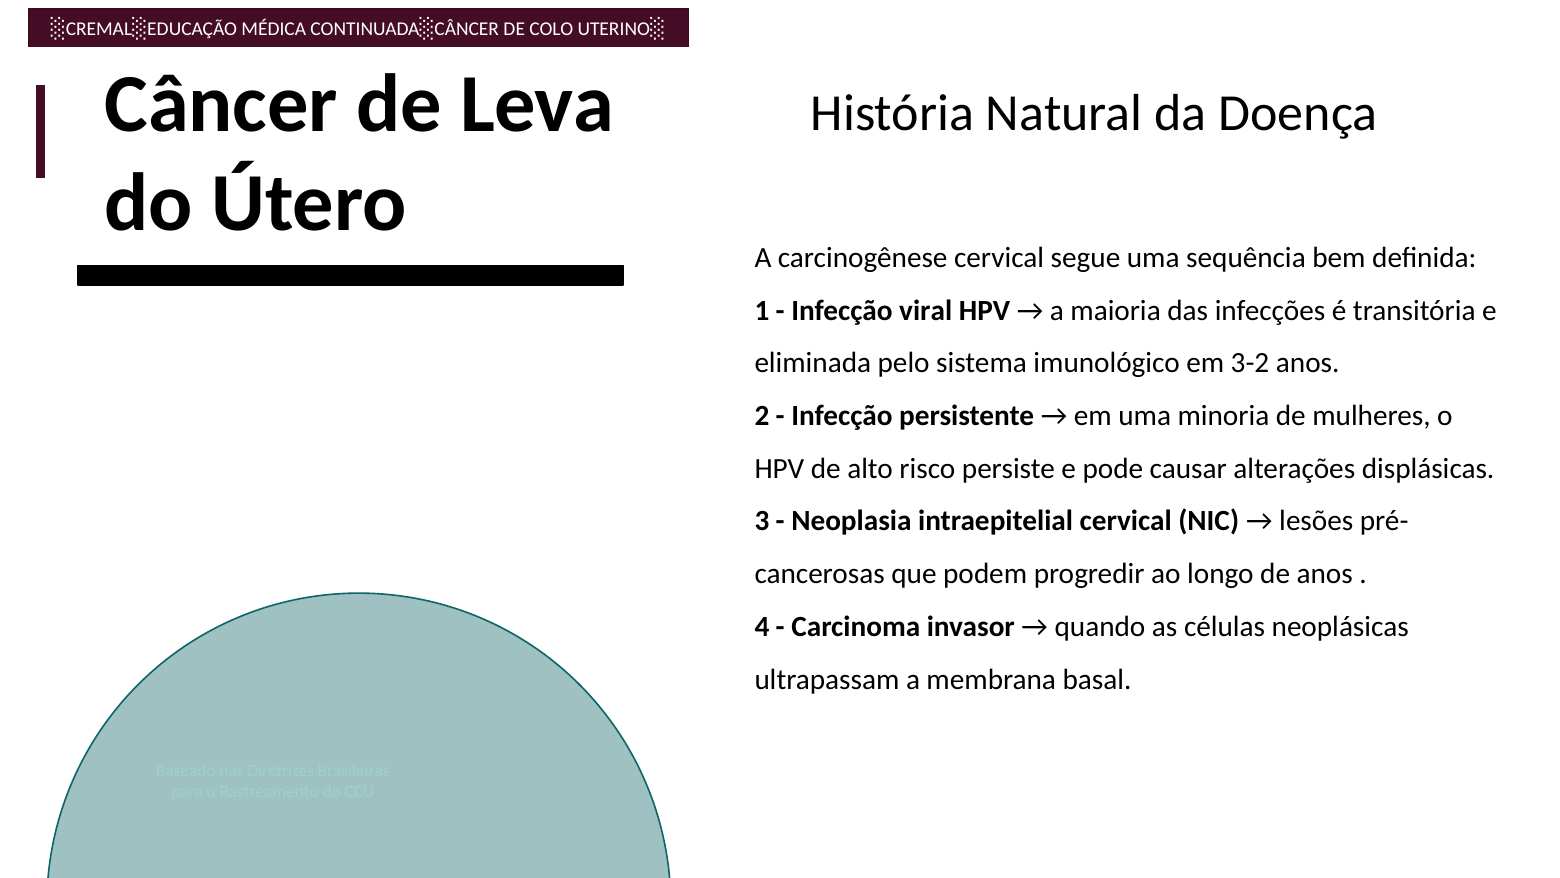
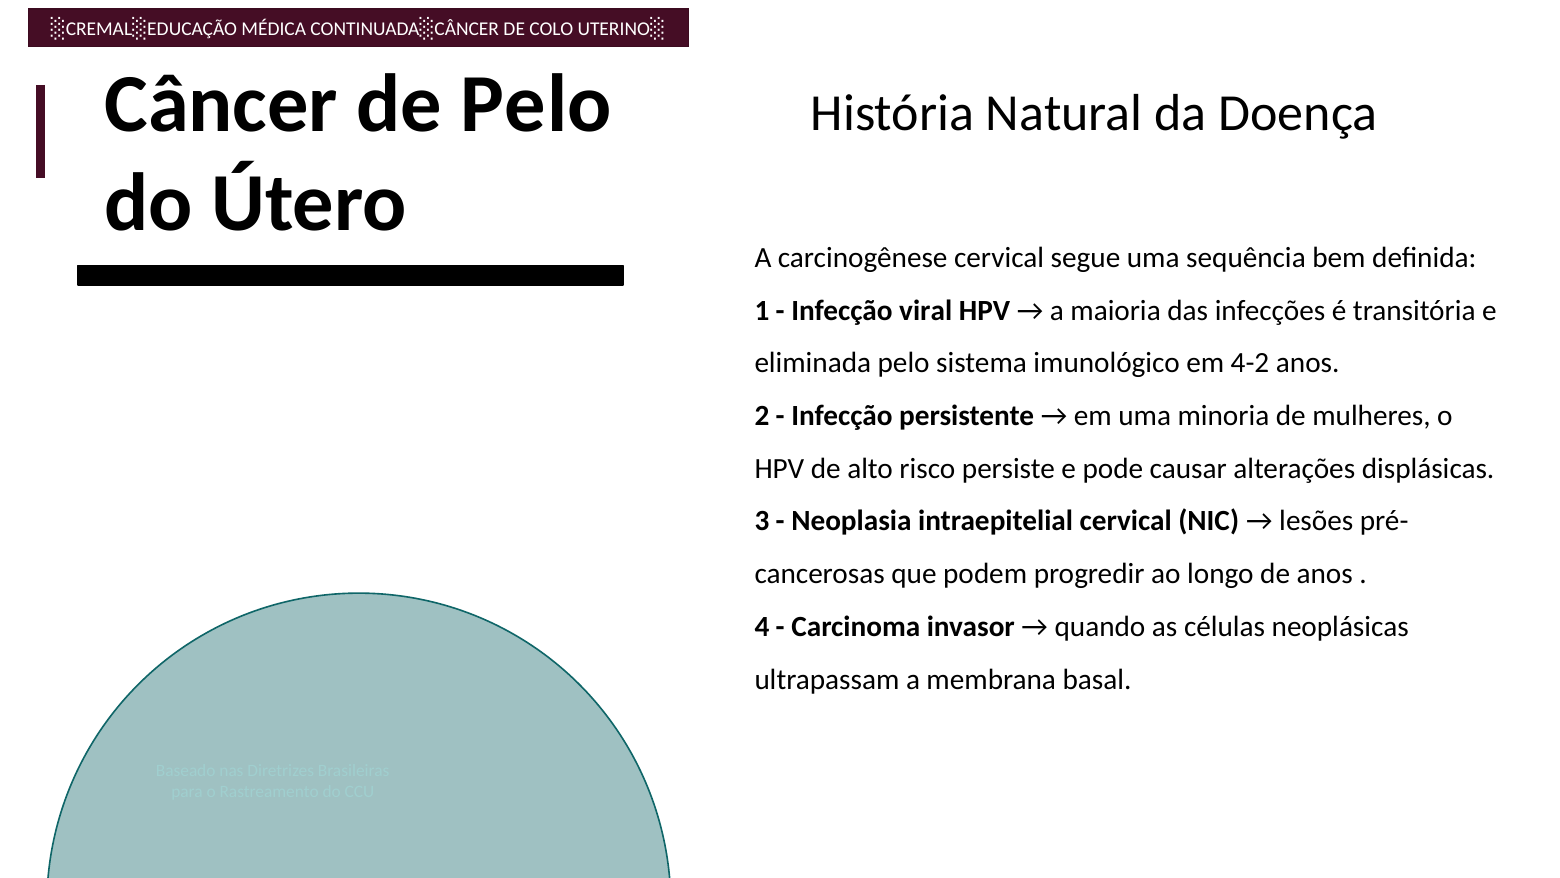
de Leva: Leva -> Pelo (536, 104)
3-2: 3-2 -> 4-2 (1250, 363)
